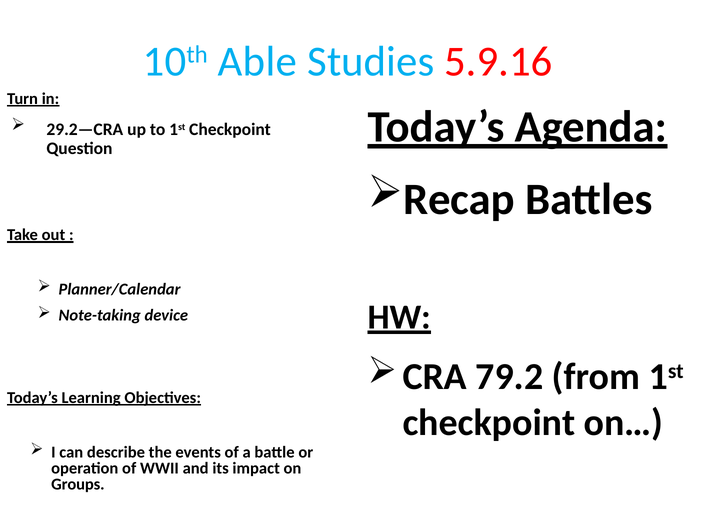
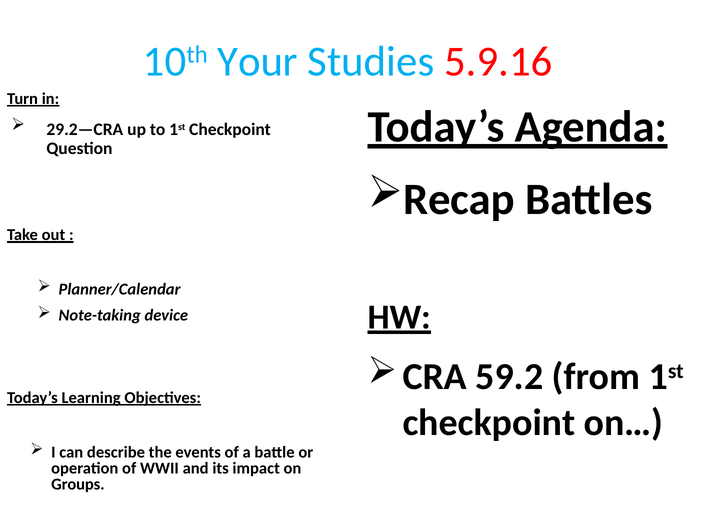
Able: Able -> Your (258, 61)
79.2: 79.2 -> 59.2 (509, 377)
